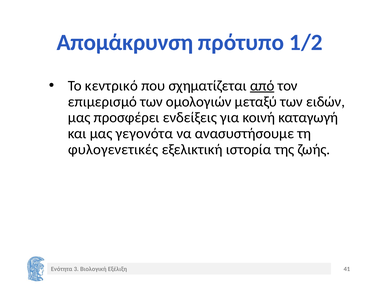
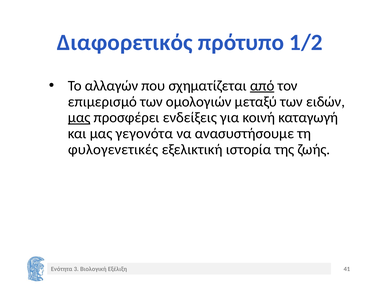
Απομάκρυνση: Απομάκρυνση -> Διαφορετικός (125, 43)
κεντρικό: κεντρικό -> αλλαγών (112, 86)
μας underline: none -> present (79, 118)
